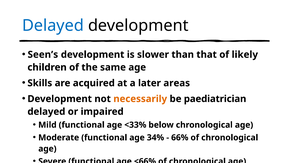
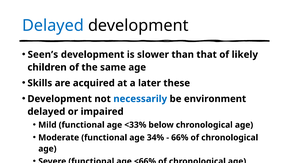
areas: areas -> these (177, 83)
necessarily colour: orange -> blue (140, 99)
paediatrician: paediatrician -> environment (215, 99)
